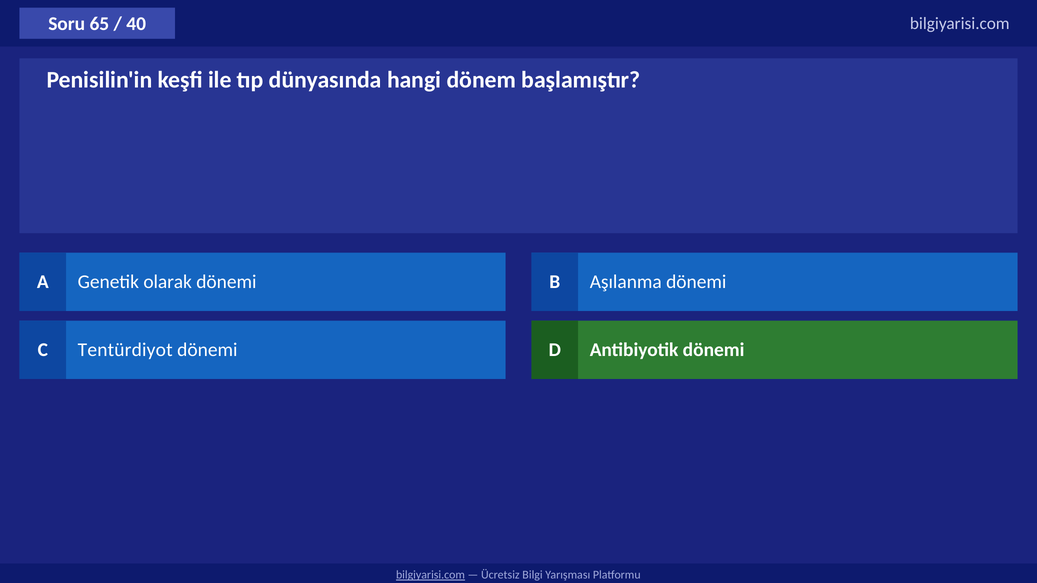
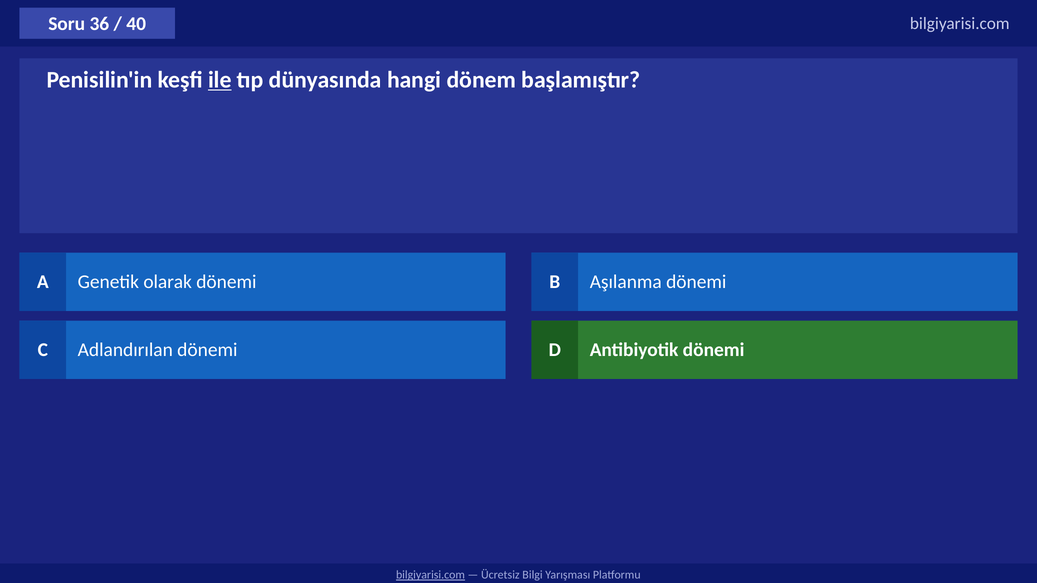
65: 65 -> 36 (99, 24)
ile underline: none -> present (220, 80)
Tentürdiyot: Tentürdiyot -> Adlandırılan (125, 350)
